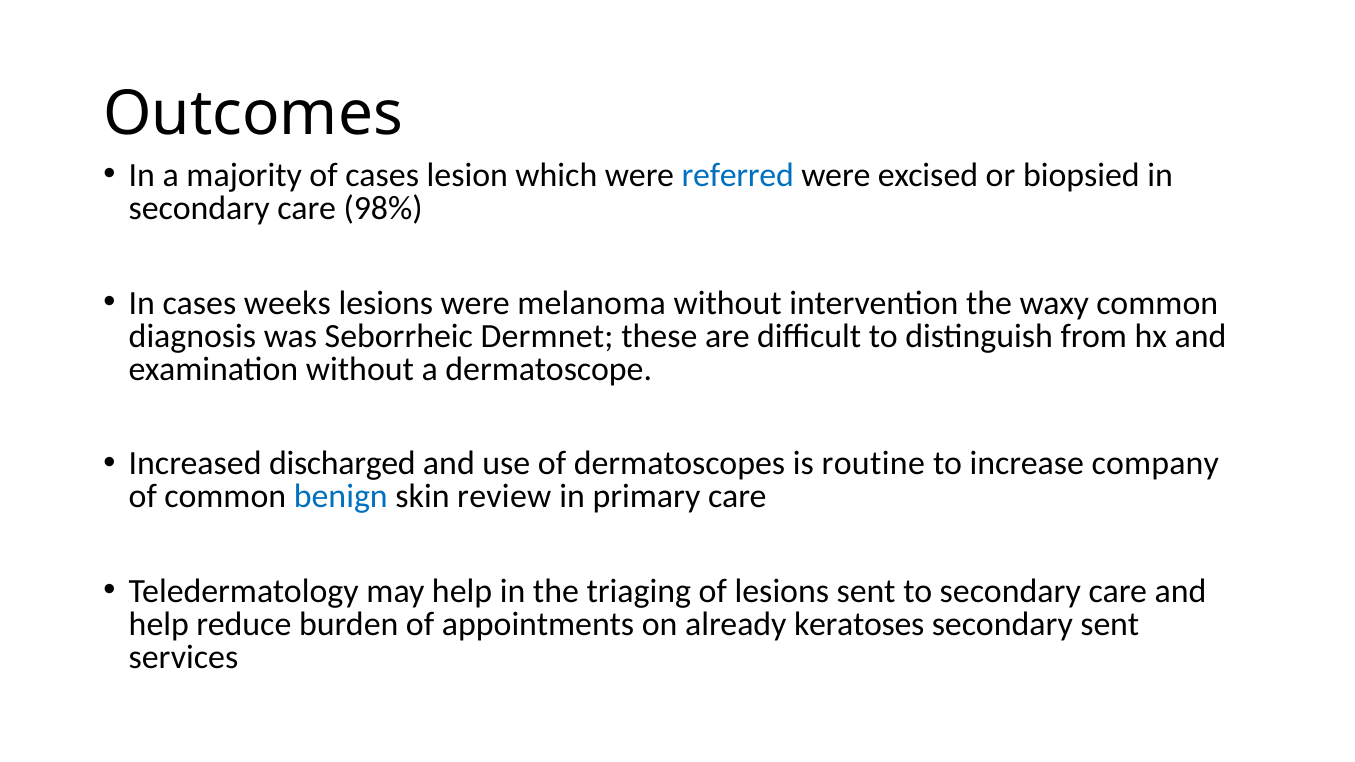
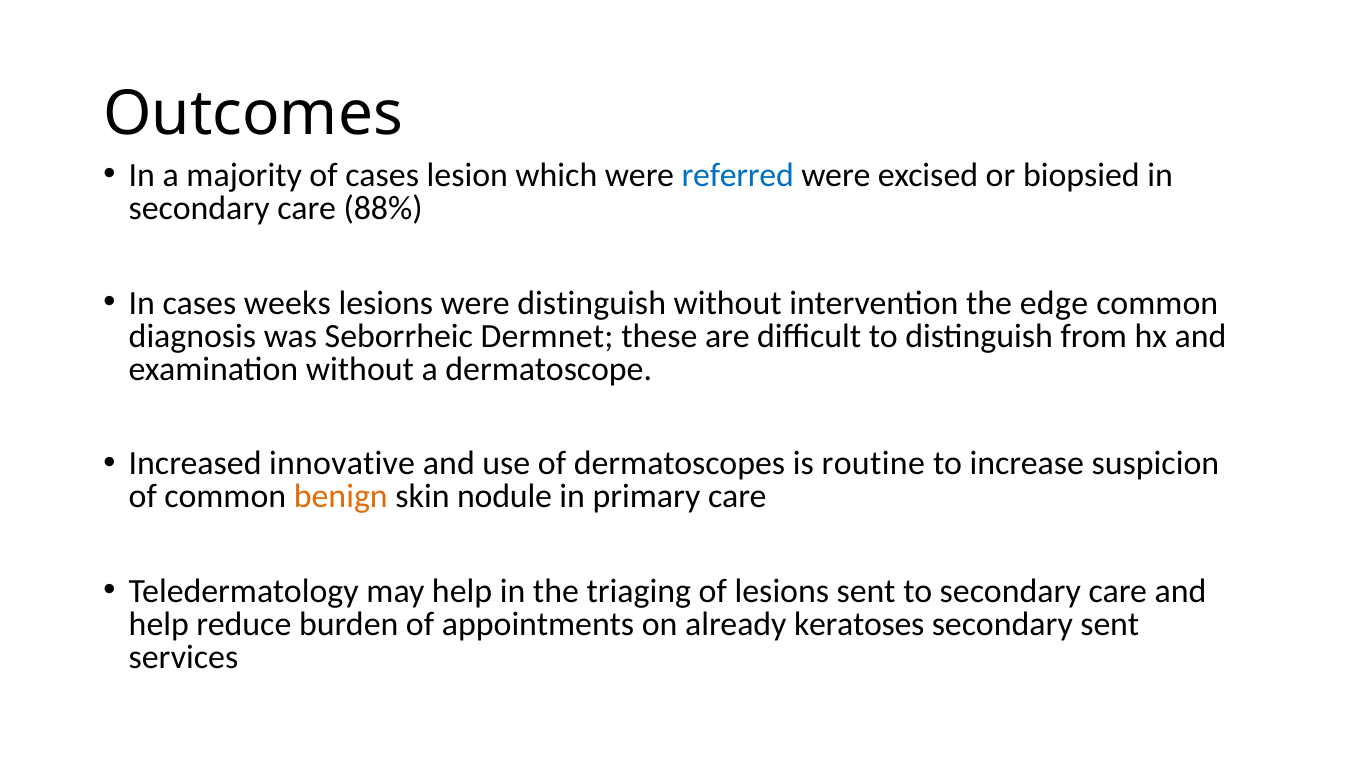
98%: 98% -> 88% (383, 208)
were melanoma: melanoma -> distinguish (592, 303)
waxy: waxy -> edge (1054, 303)
discharged: discharged -> innovative (342, 464)
company: company -> suspicion (1155, 464)
benign colour: blue -> orange (341, 497)
review: review -> nodule (505, 497)
